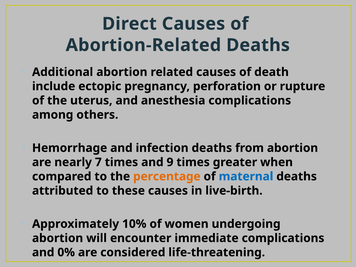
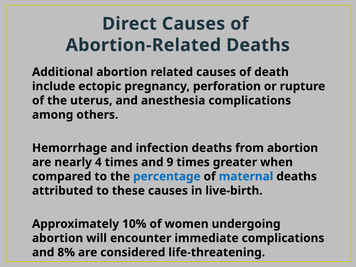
7: 7 -> 4 (98, 162)
percentage colour: orange -> blue (167, 176)
0%: 0% -> 8% (66, 252)
